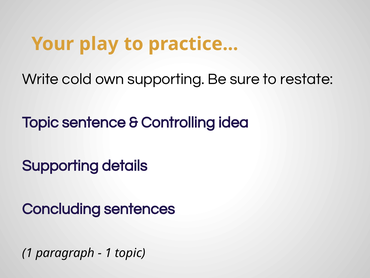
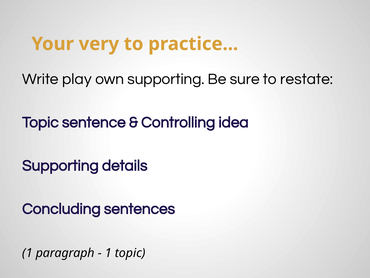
play: play -> very (99, 44)
cold: cold -> play (77, 79)
